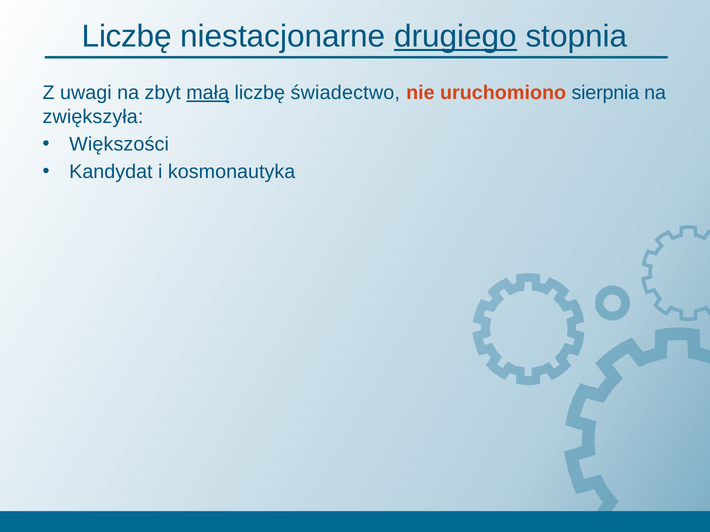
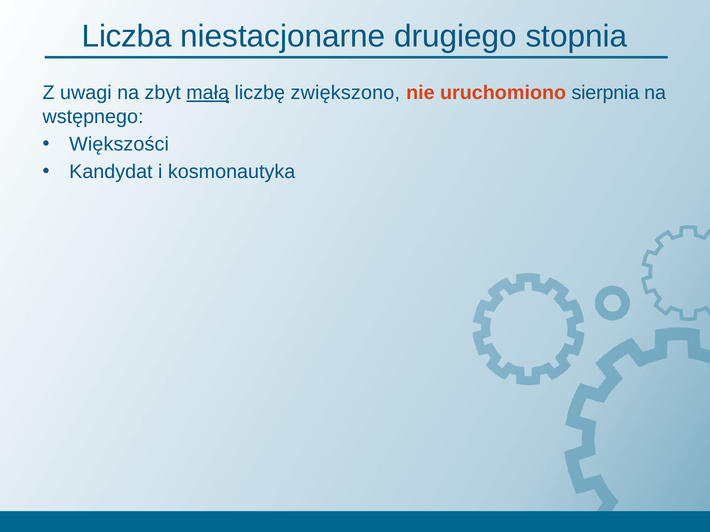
Liczbę: Liczbę -> Liczba (127, 36)
drugiego underline: present -> none (456, 36)
świadectwo: świadectwo -> zwiększono (345, 93)
zwiększyła: zwiększyła -> wstępnego (93, 117)
